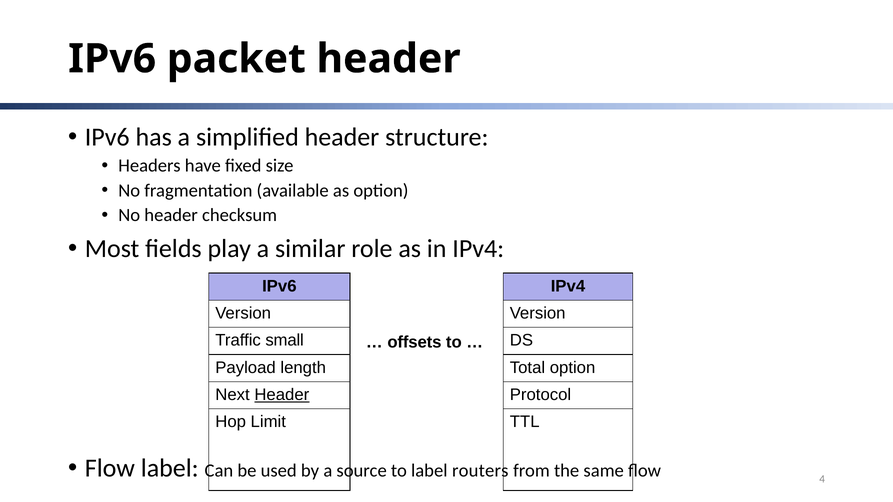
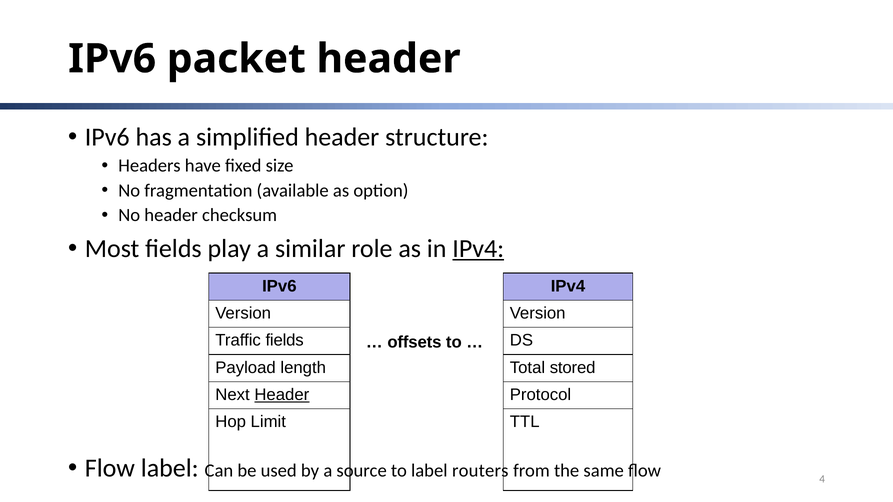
IPv4 underline: none -> present (478, 249)
Traffic small: small -> fields (285, 341)
Total option: option -> stored (573, 368)
